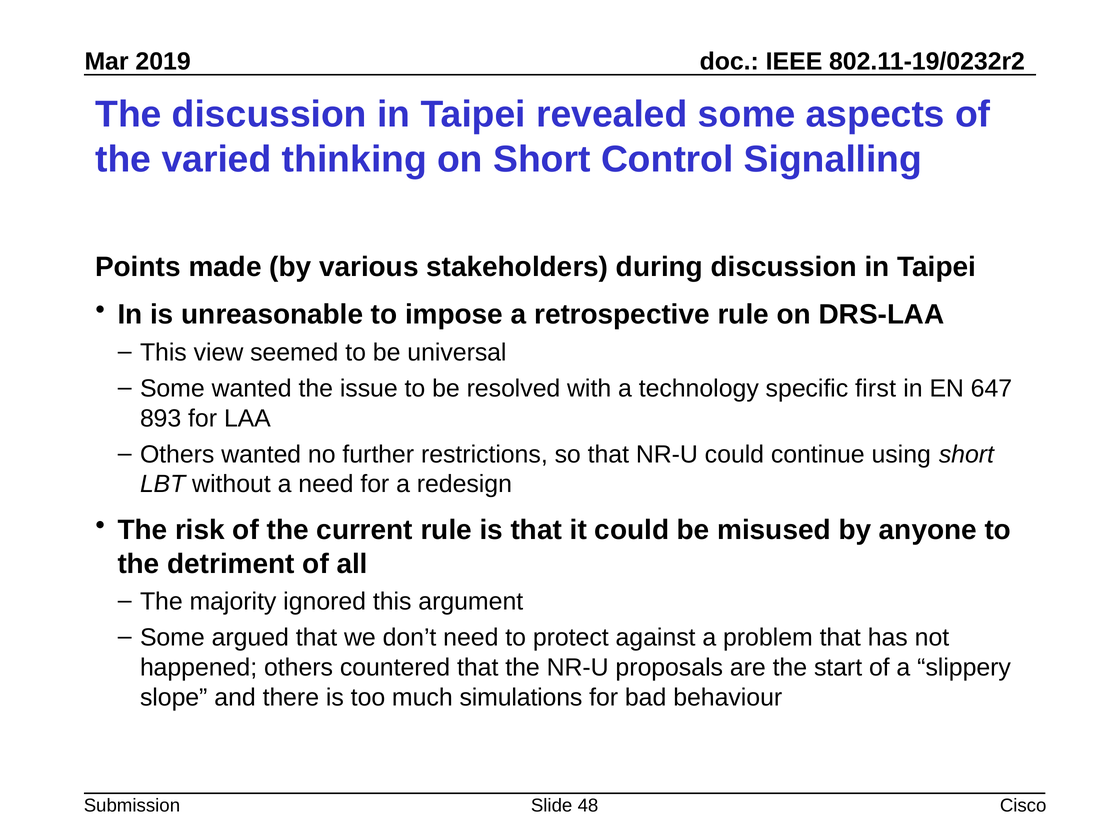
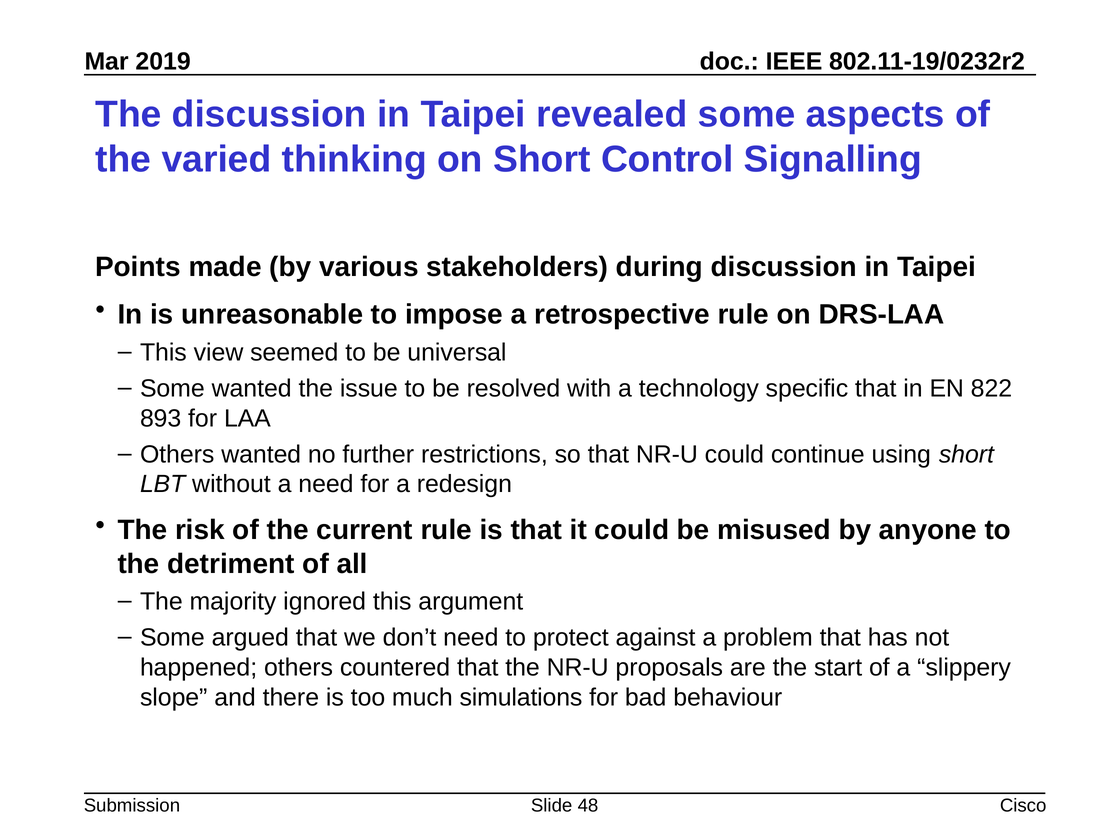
specific first: first -> that (876, 388)
647: 647 -> 822 (991, 388)
